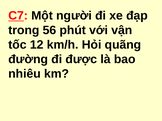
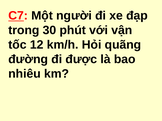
56: 56 -> 30 (49, 30)
